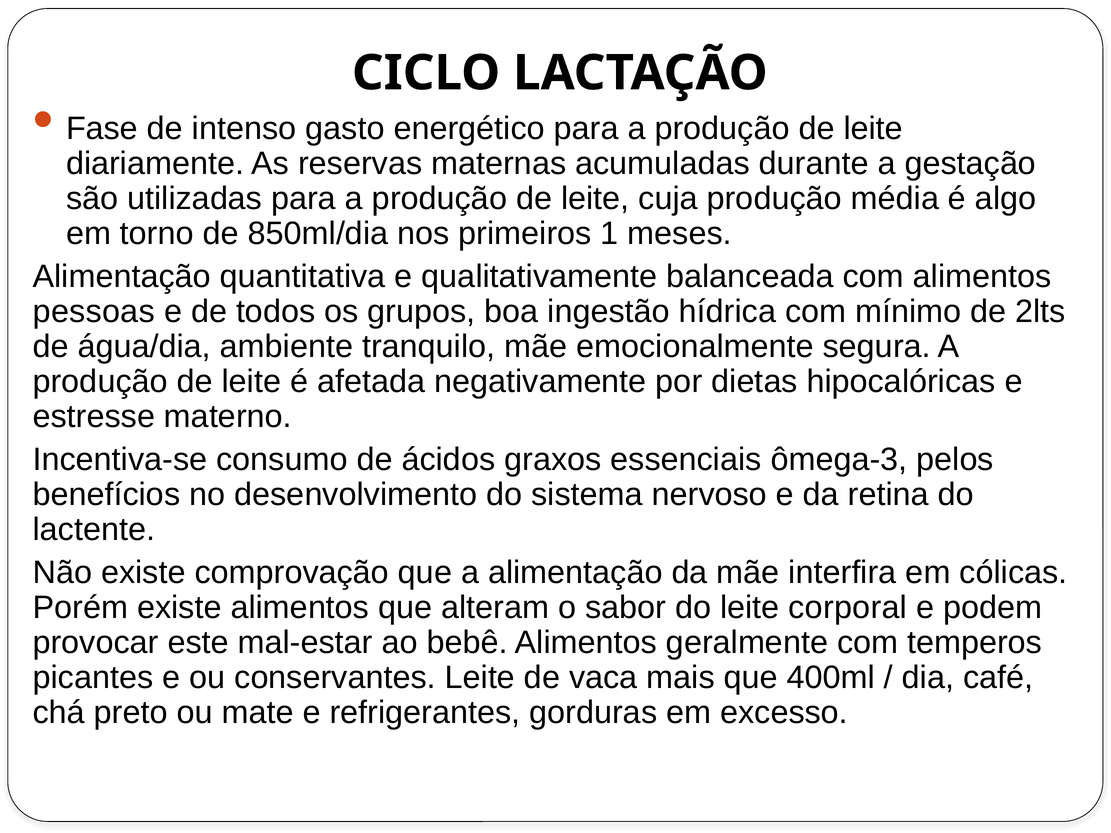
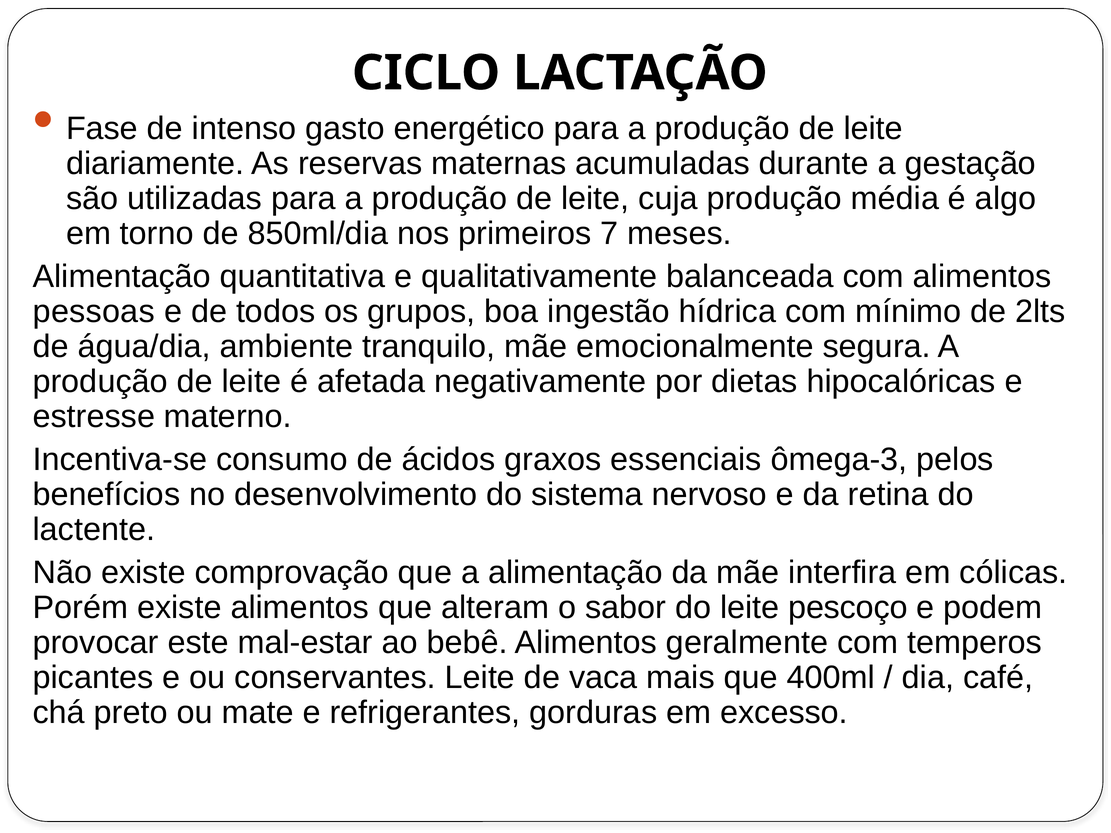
1: 1 -> 7 (609, 234)
corporal: corporal -> pescoço (848, 608)
